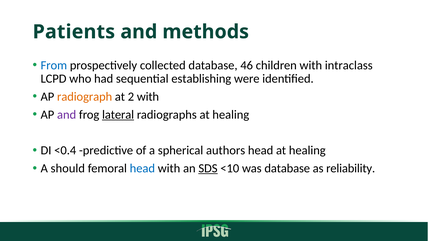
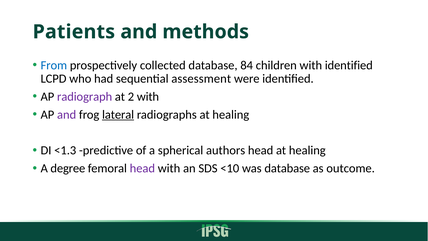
46: 46 -> 84 (247, 65)
with intraclass: intraclass -> identified (349, 65)
establishing: establishing -> assessment (201, 79)
radiograph colour: orange -> purple (85, 97)
<0.4: <0.4 -> <1.3 (65, 150)
should: should -> degree (68, 168)
head colour: blue -> purple (142, 168)
SDS underline: present -> none (208, 168)
reliability: reliability -> outcome (351, 168)
